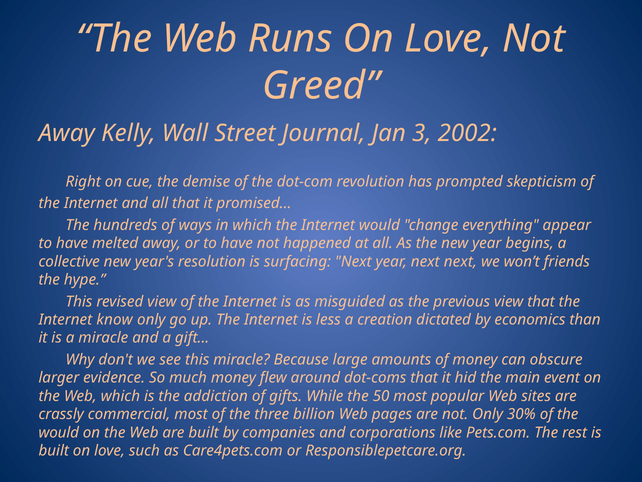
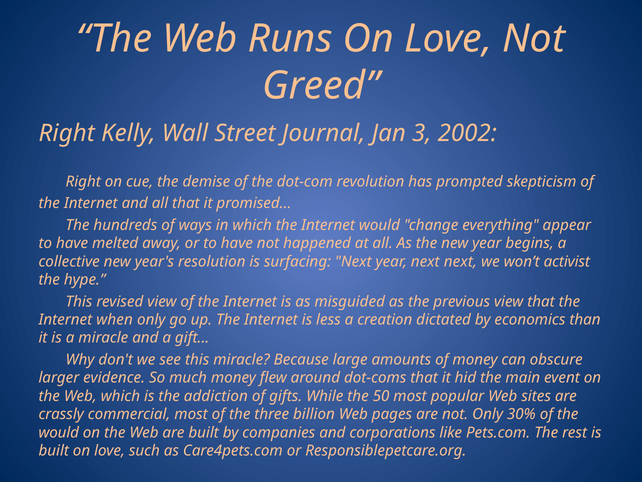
Away: Away -> Right (67, 133)
friends: friends -> activist (567, 261)
know: know -> when (115, 319)
